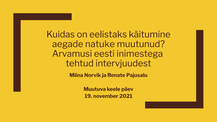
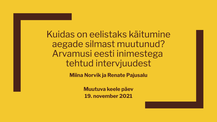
natuke: natuke -> silmast (100, 44)
